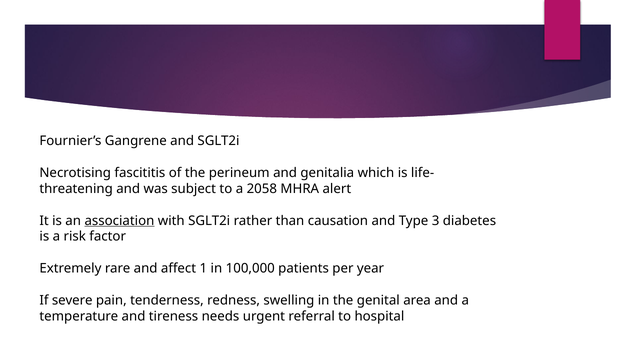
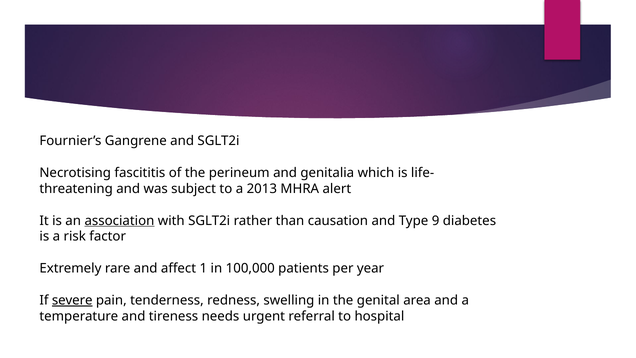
2058: 2058 -> 2013 (262, 189)
3: 3 -> 9 (436, 220)
severe underline: none -> present (72, 300)
